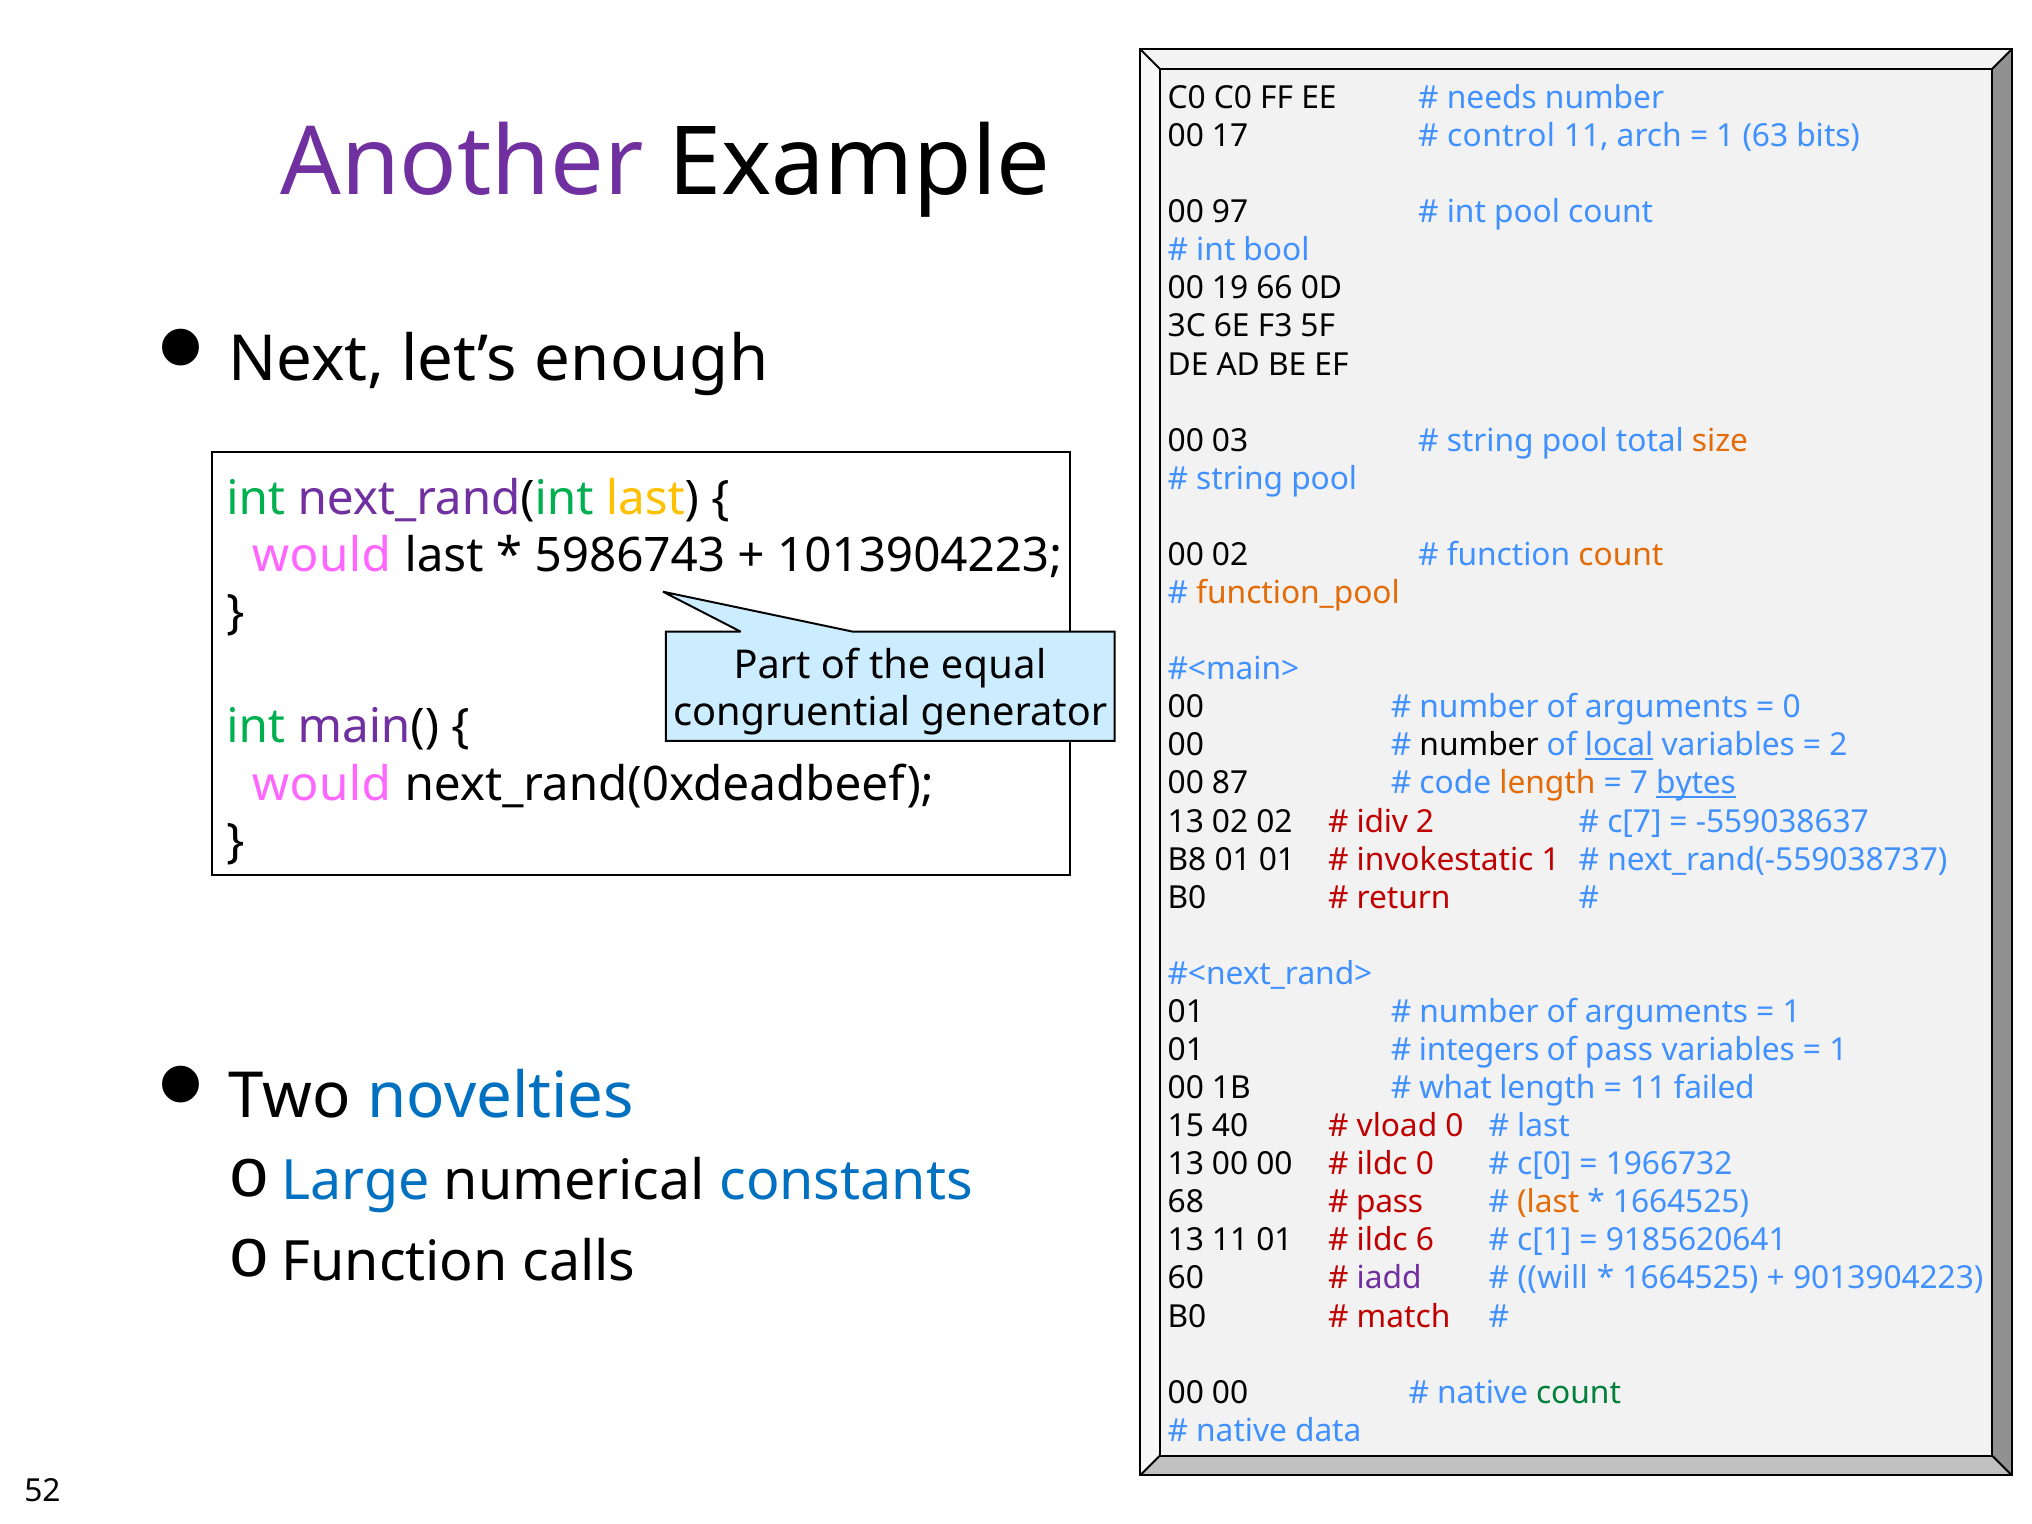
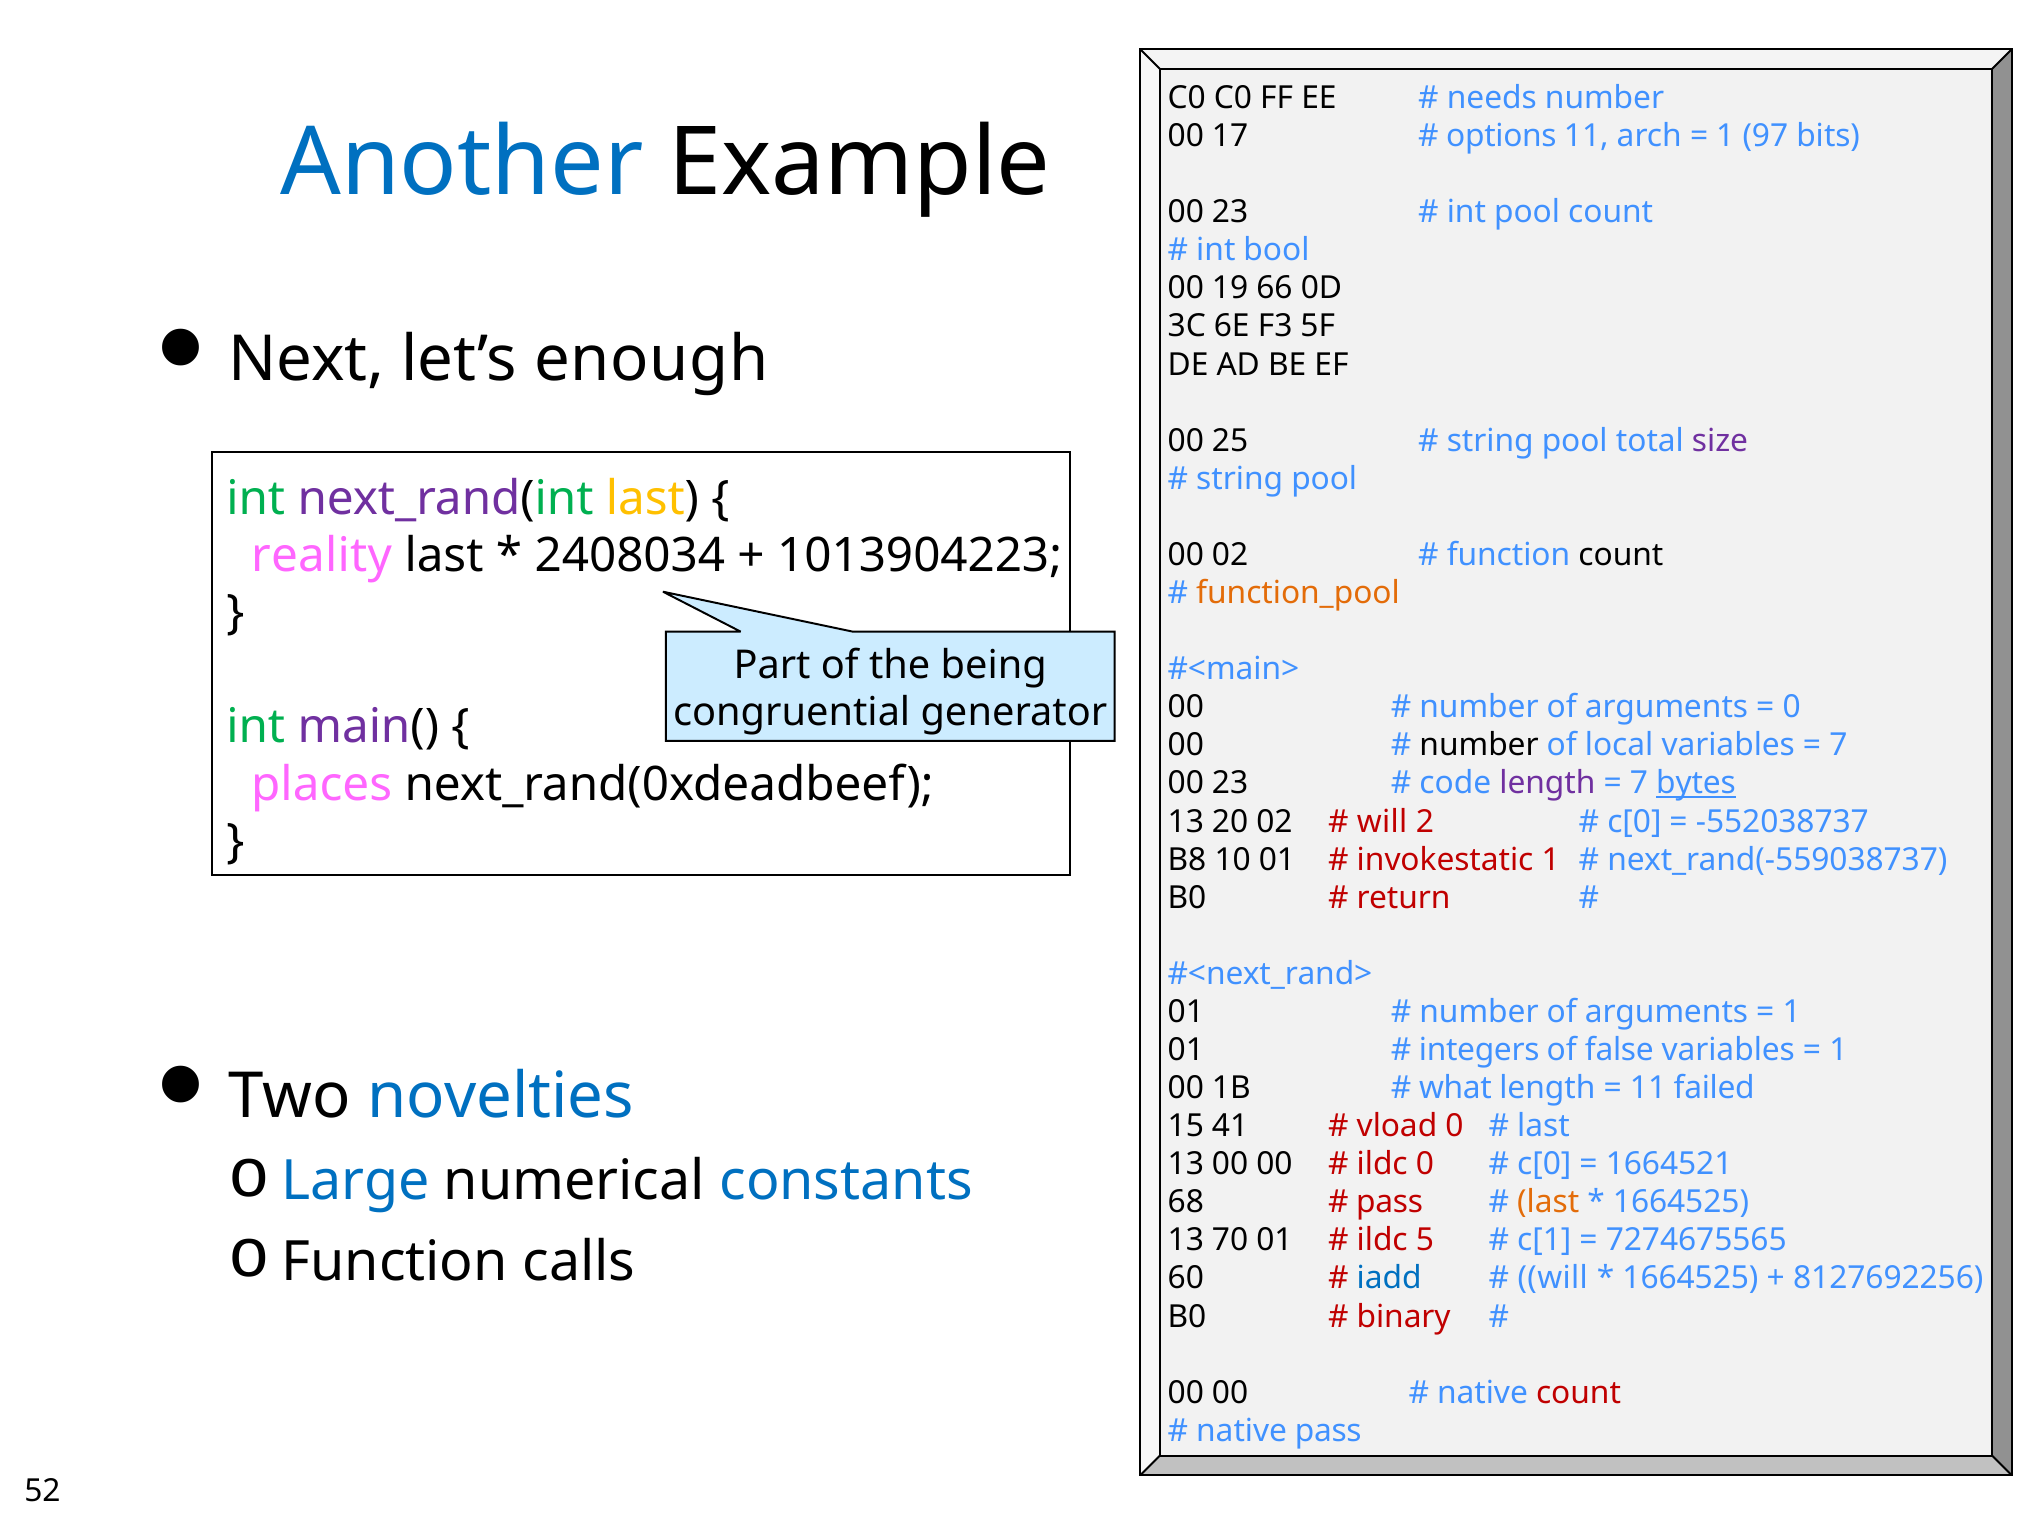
control: control -> options (1501, 136)
63: 63 -> 97 (1765, 136)
Another colour: purple -> blue (462, 163)
97: 97 -> 23 (1230, 212)
03: 03 -> 25 (1230, 441)
size colour: orange -> purple (1720, 441)
would: would -> reality (322, 556)
5986743: 5986743 -> 2408034 (630, 556)
count colour: orange -> black (1621, 555)
equal: equal -> being (994, 665)
local underline: present -> none (1619, 745)
2: 2 -> 7 (1838, 745)
would: would -> places (322, 784)
87: 87 -> 23 (1230, 783)
length colour: orange -> purple (1547, 783)
13 02: 02 -> 20 (1230, 822)
idiv: idiv -> will (1382, 822)
c[7: c[7 -> c[0 (1634, 822)
-559038637: -559038637 -> -552038737 (1782, 822)
B8 01: 01 -> 10 (1233, 860)
of pass: pass -> false (1619, 1050)
40: 40 -> 41 (1230, 1126)
1966732: 1966732 -> 1664521 (1669, 1164)
13 11: 11 -> 70 (1230, 1240)
6: 6 -> 5 (1425, 1240)
9185620641: 9185620641 -> 7274675565 (1696, 1240)
iadd colour: purple -> blue (1389, 1279)
9013904223: 9013904223 -> 8127692256 (1888, 1279)
match: match -> binary (1404, 1317)
count colour: green -> red (1579, 1393)
native data: data -> pass (1328, 1431)
